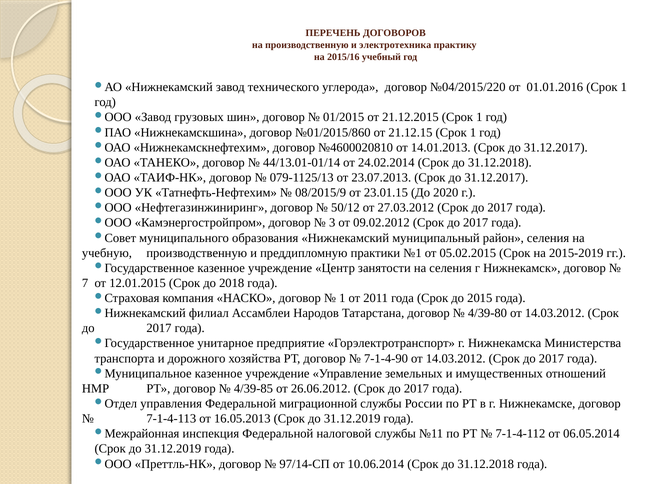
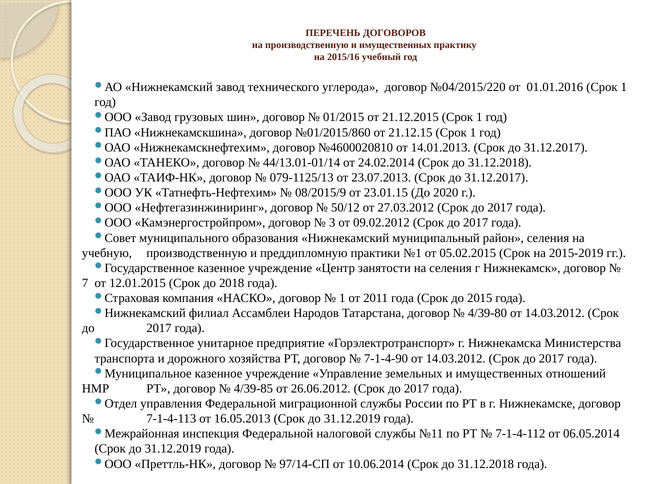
производственную и электротехника: электротехника -> имущественных (395, 45)
